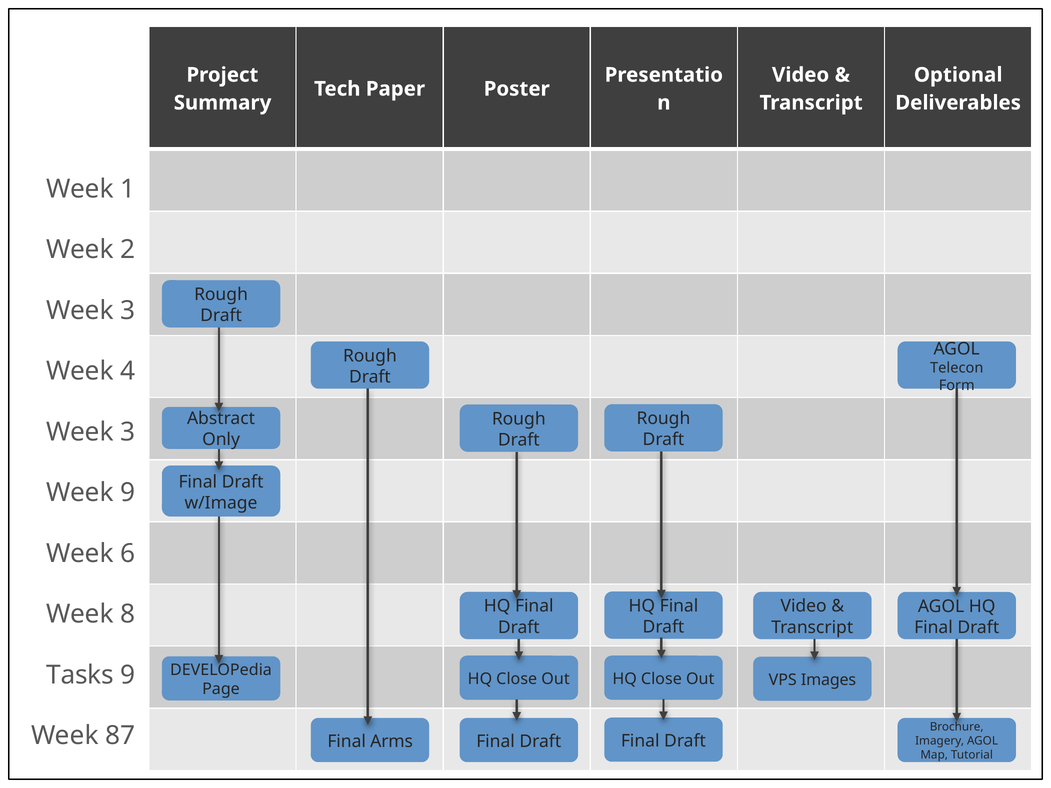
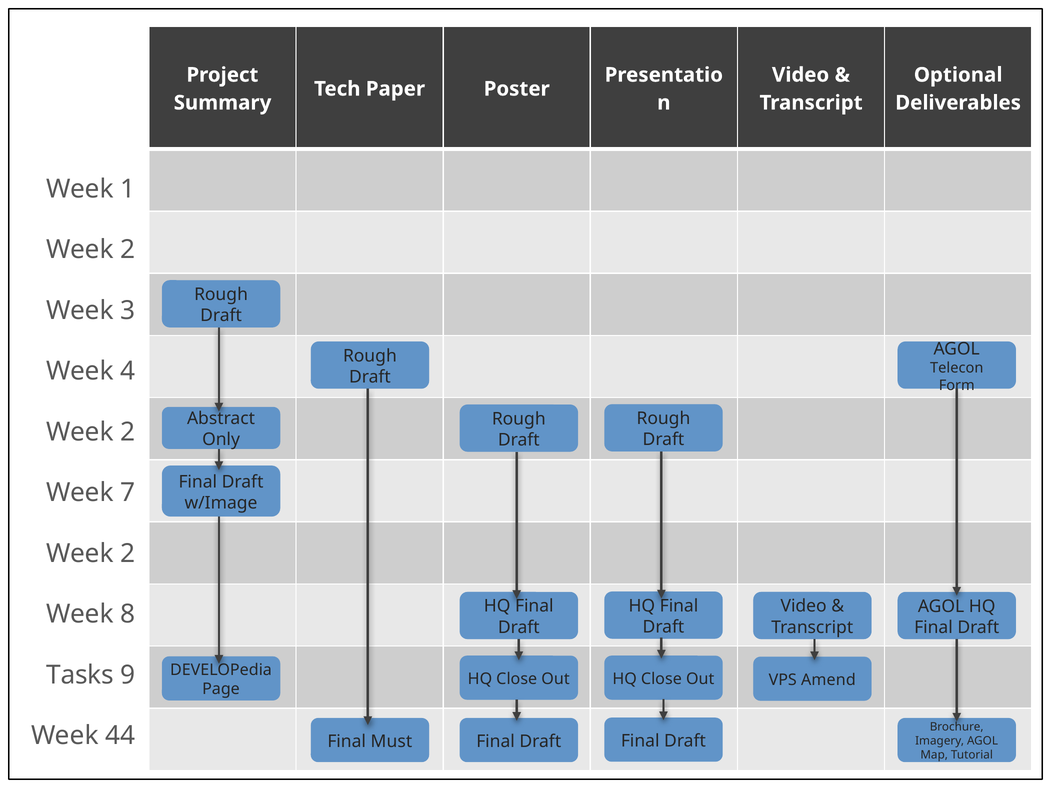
3: 3 -> 2 (128, 432)
Week 9: 9 -> 7 (128, 493)
6: 6 -> 2 (128, 554)
Images: Images -> Amend (828, 680)
87: 87 -> 44 (120, 736)
Arms: Arms -> Must (391, 741)
